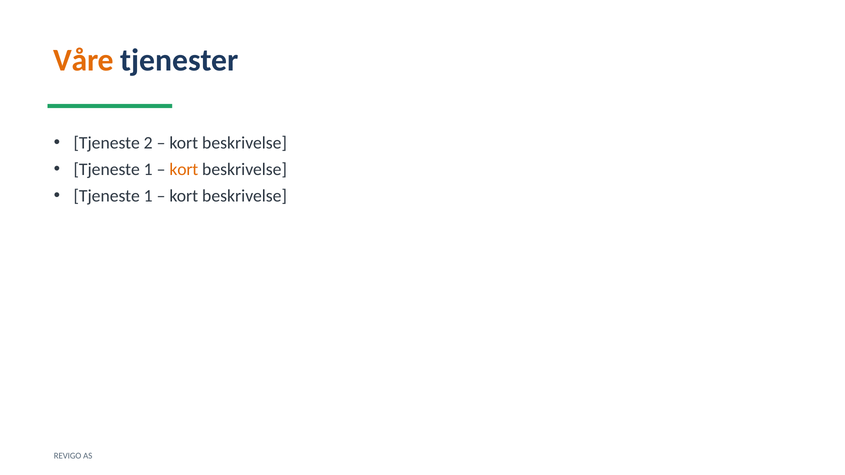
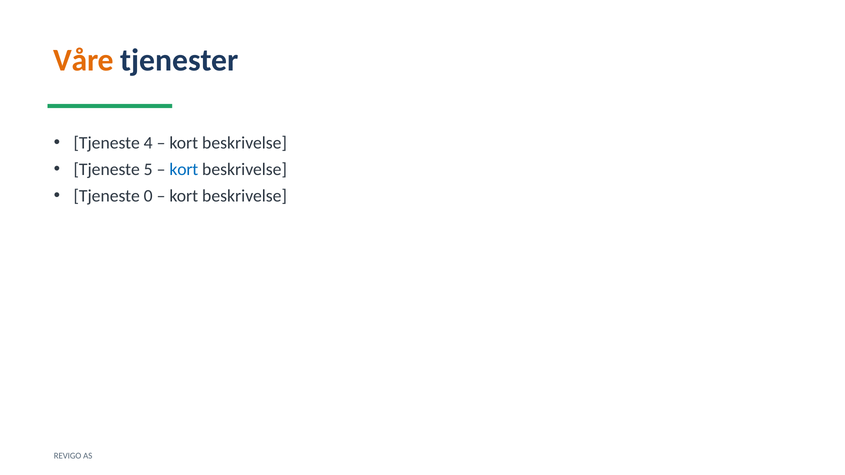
2: 2 -> 4 (148, 143)
1: 1 -> 5 (148, 170)
kort colour: orange -> blue (184, 170)
1: 1 -> 0 (148, 196)
